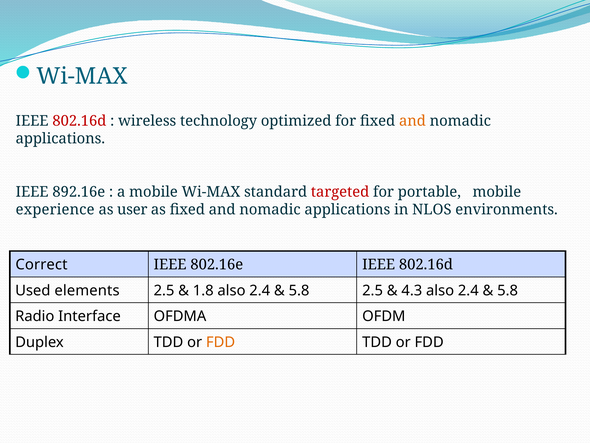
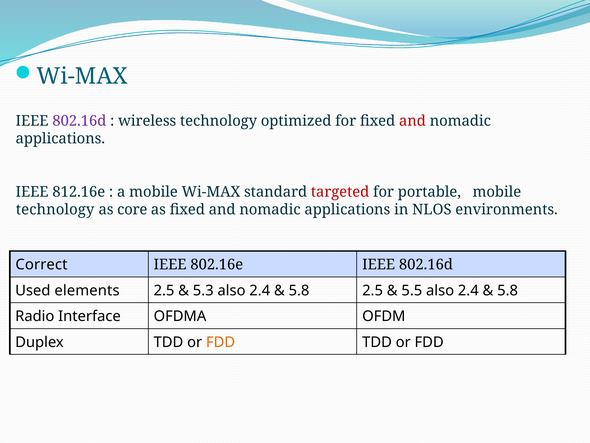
802.16d colour: red -> purple (79, 121)
and colour: orange -> red (412, 121)
892.16e: 892.16e -> 812.16e (79, 192)
experience: experience -> technology (55, 209)
user: user -> core (132, 209)
1.8: 1.8 -> 5.3 (203, 290)
4.3: 4.3 -> 5.5 (412, 290)
